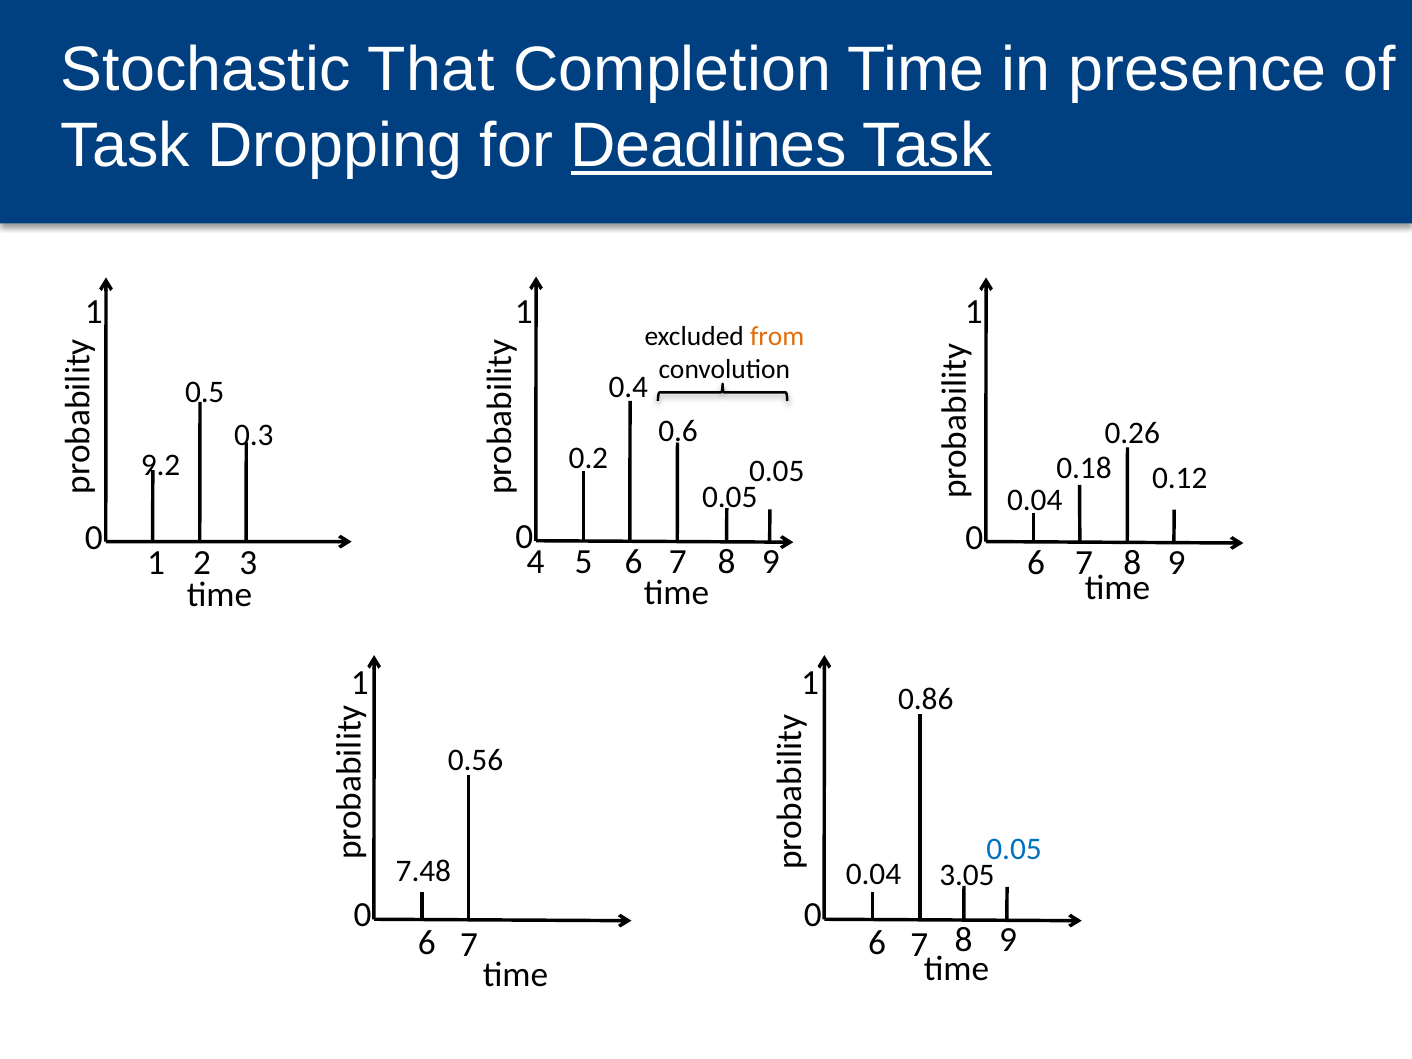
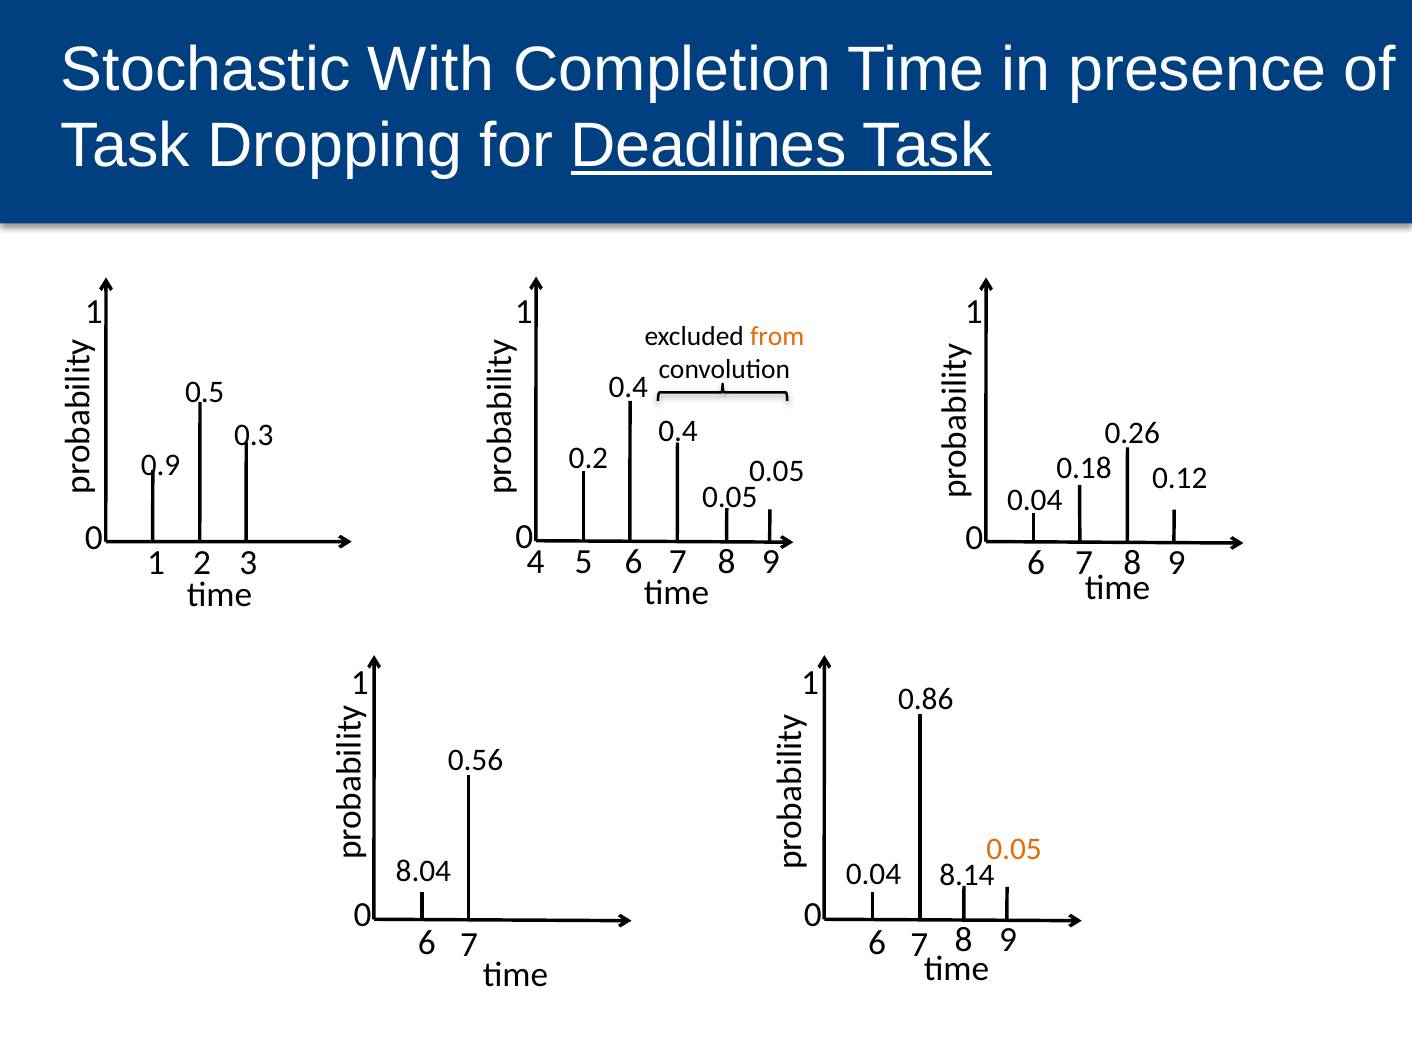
That: That -> With (431, 70)
0.6: 0.6 -> 0.4 (678, 431)
9.2: 9.2 -> 0.9 (160, 465)
0.05 colour: blue -> orange (1014, 849)
7.48: 7.48 -> 8.04 (423, 871)
3.05: 3.05 -> 8.14 (967, 875)
